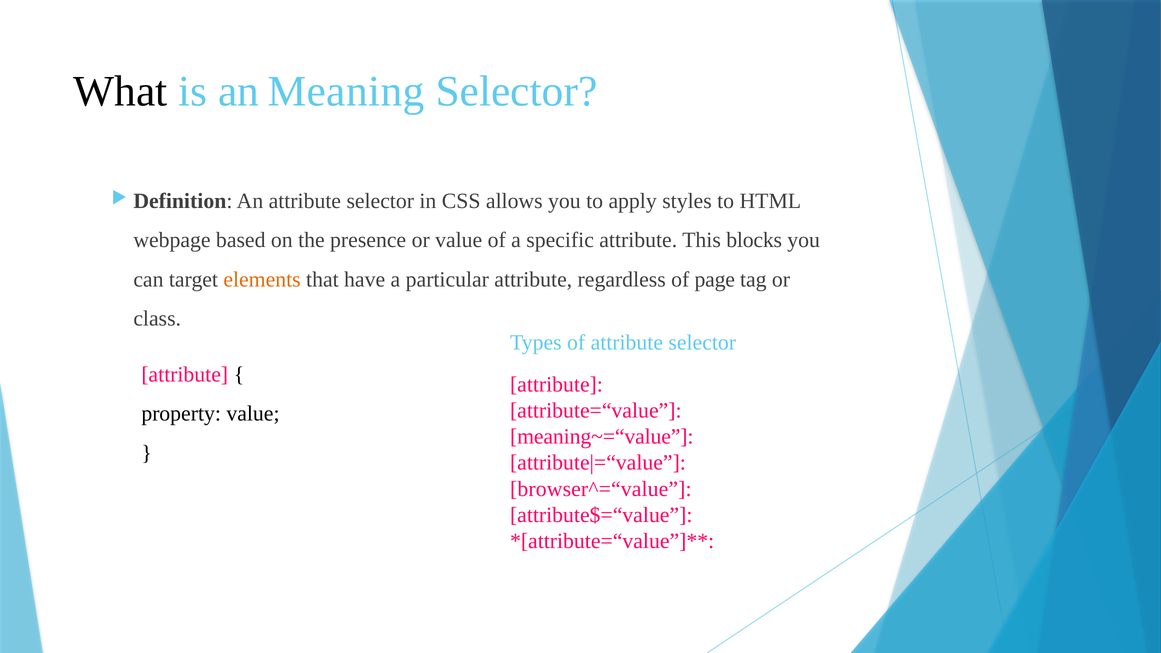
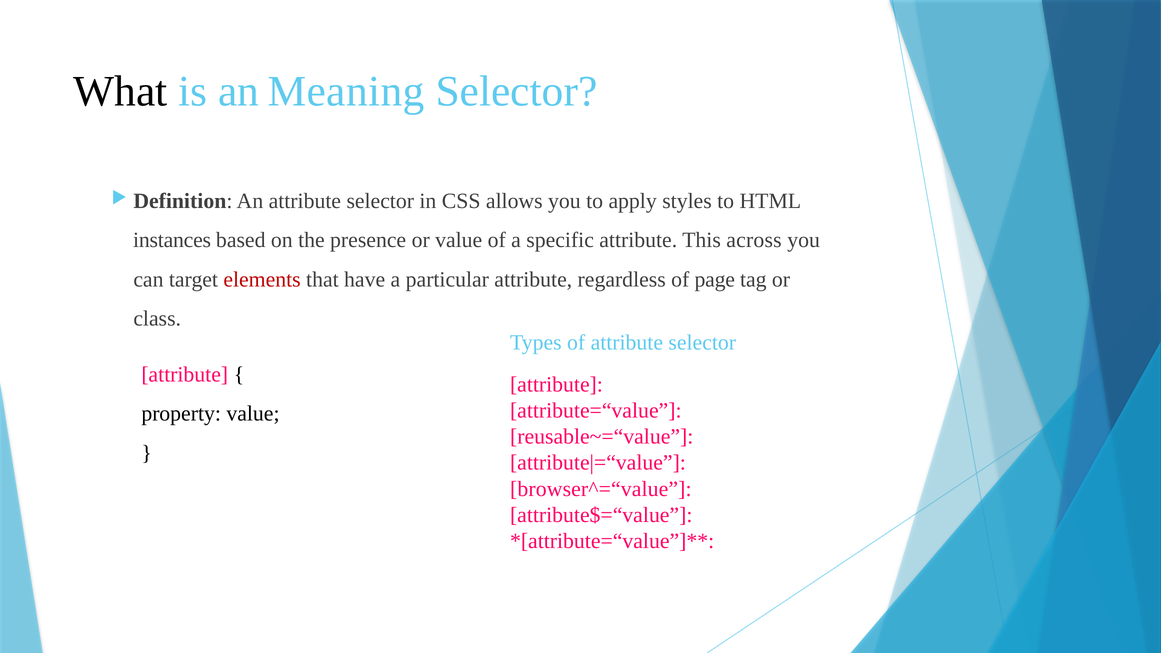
webpage: webpage -> instances (172, 240)
blocks: blocks -> across (754, 240)
elements colour: orange -> red (262, 279)
meaning~=“value: meaning~=“value -> reusable~=“value (602, 437)
